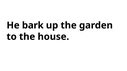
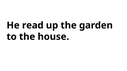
bark: bark -> read (33, 25)
